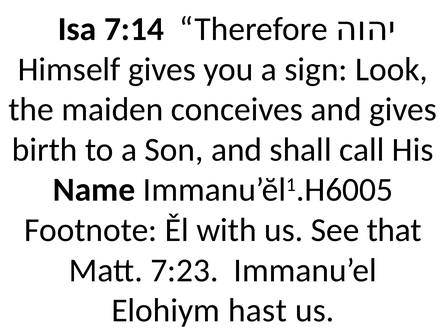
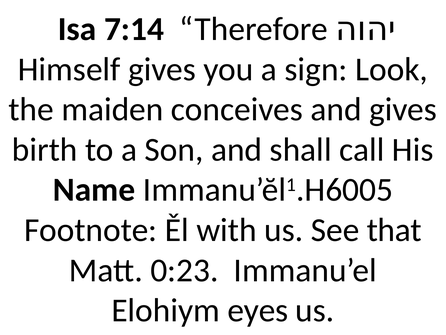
7:23: 7:23 -> 0:23 (184, 270)
hast: hast -> eyes (258, 310)
